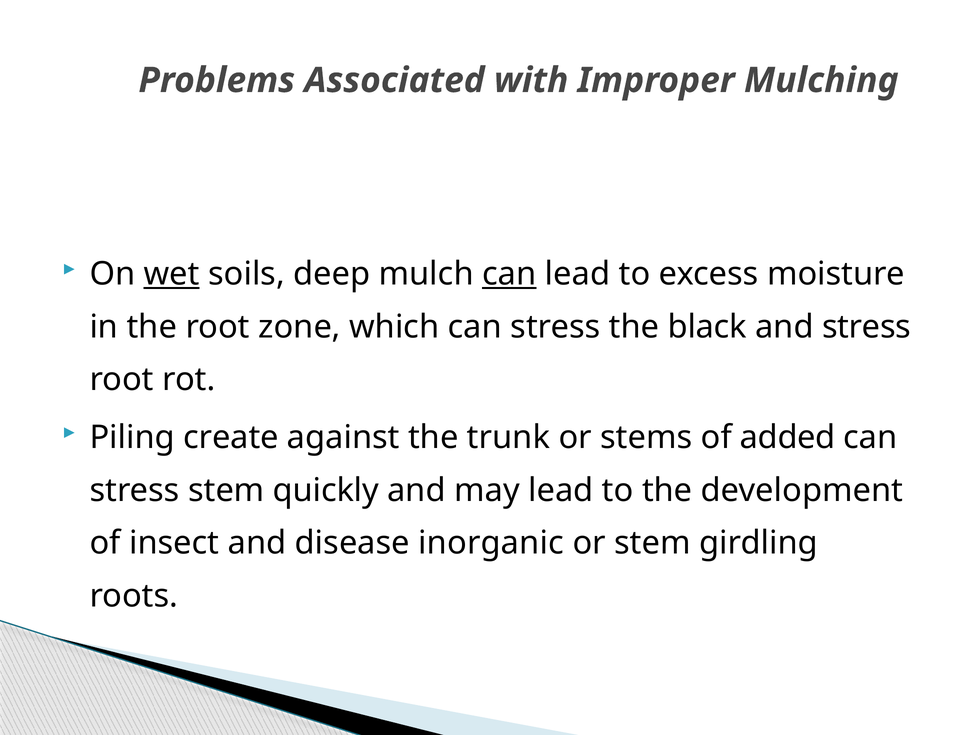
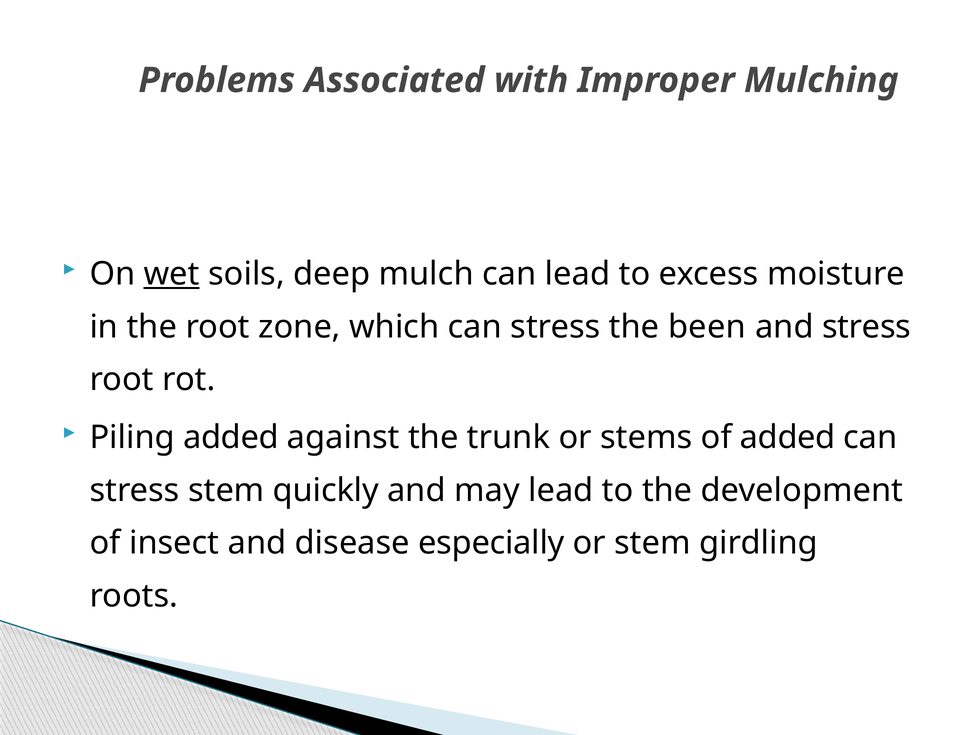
can underline: present -> none (509, 274)
black: black -> been (707, 327)
Piling create: create -> added (231, 437)
inorganic: inorganic -> especially (491, 543)
